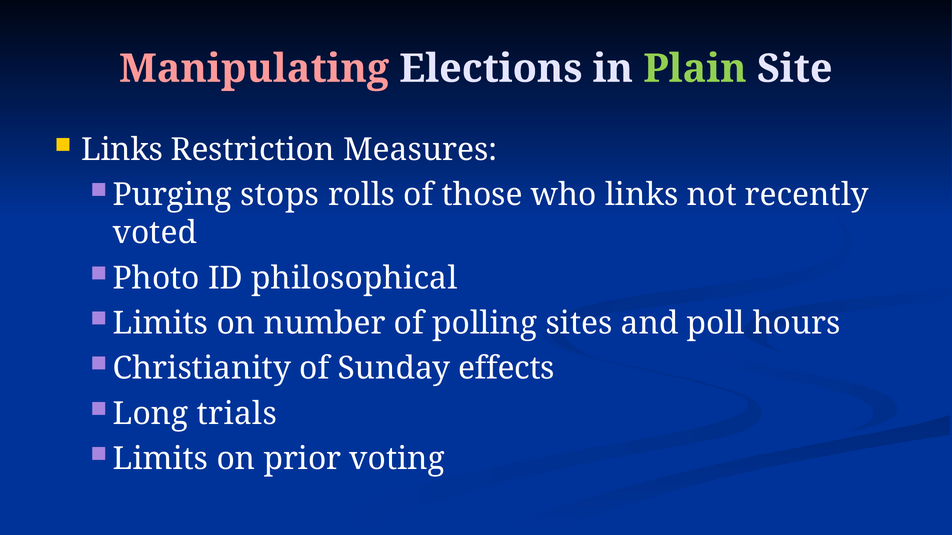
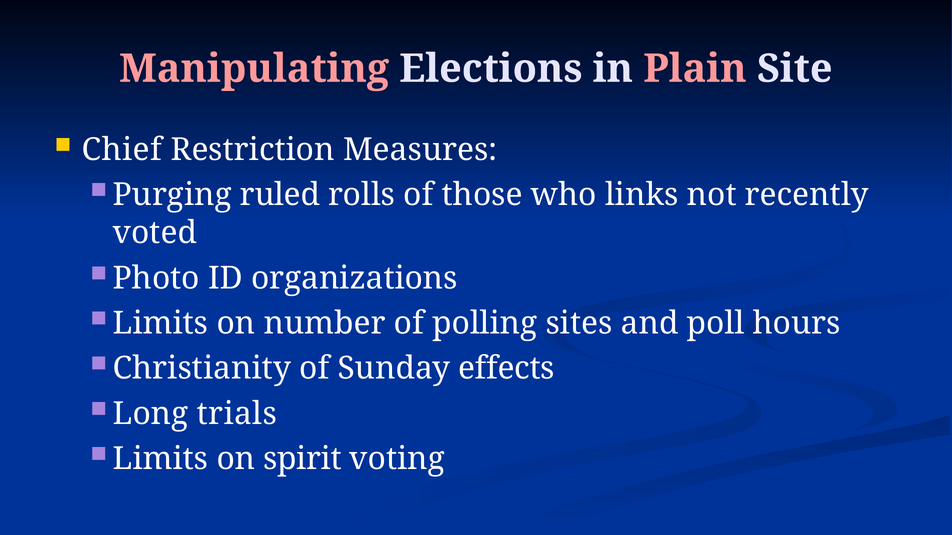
Plain colour: light green -> pink (695, 69)
Links: Links -> Chief (122, 150)
stops: stops -> ruled (280, 195)
philosophical: philosophical -> organizations (354, 278)
prior: prior -> spirit (303, 459)
